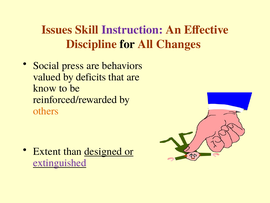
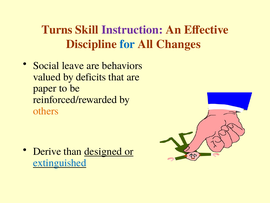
Issues: Issues -> Turns (57, 30)
for colour: black -> blue (127, 44)
press: press -> leave (73, 65)
know: know -> paper (45, 88)
Extent: Extent -> Derive (47, 151)
extinguished colour: purple -> blue (60, 162)
